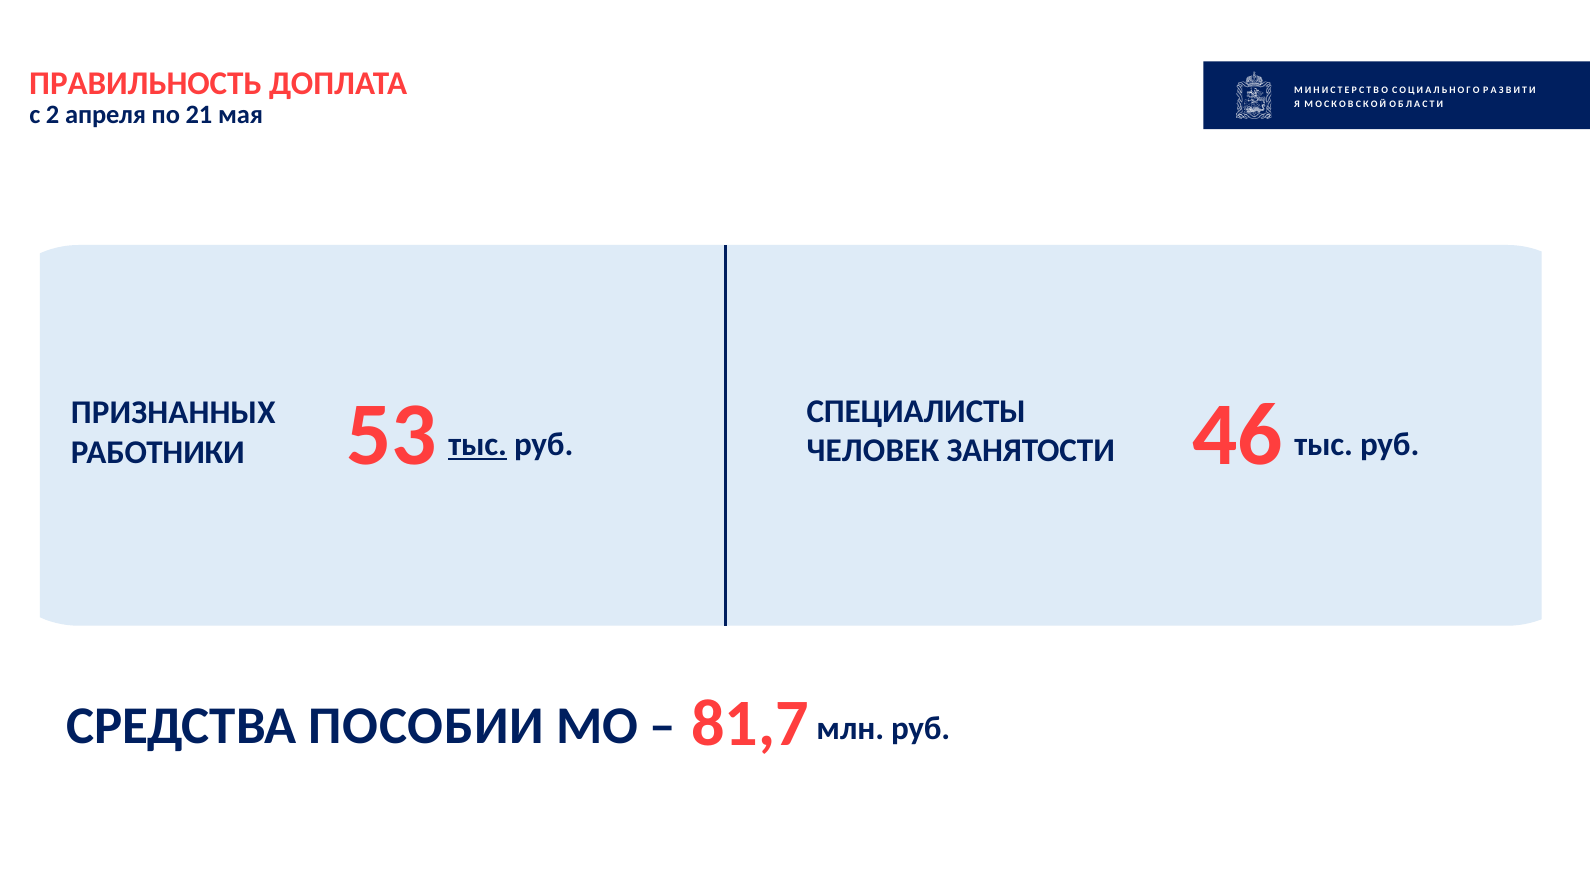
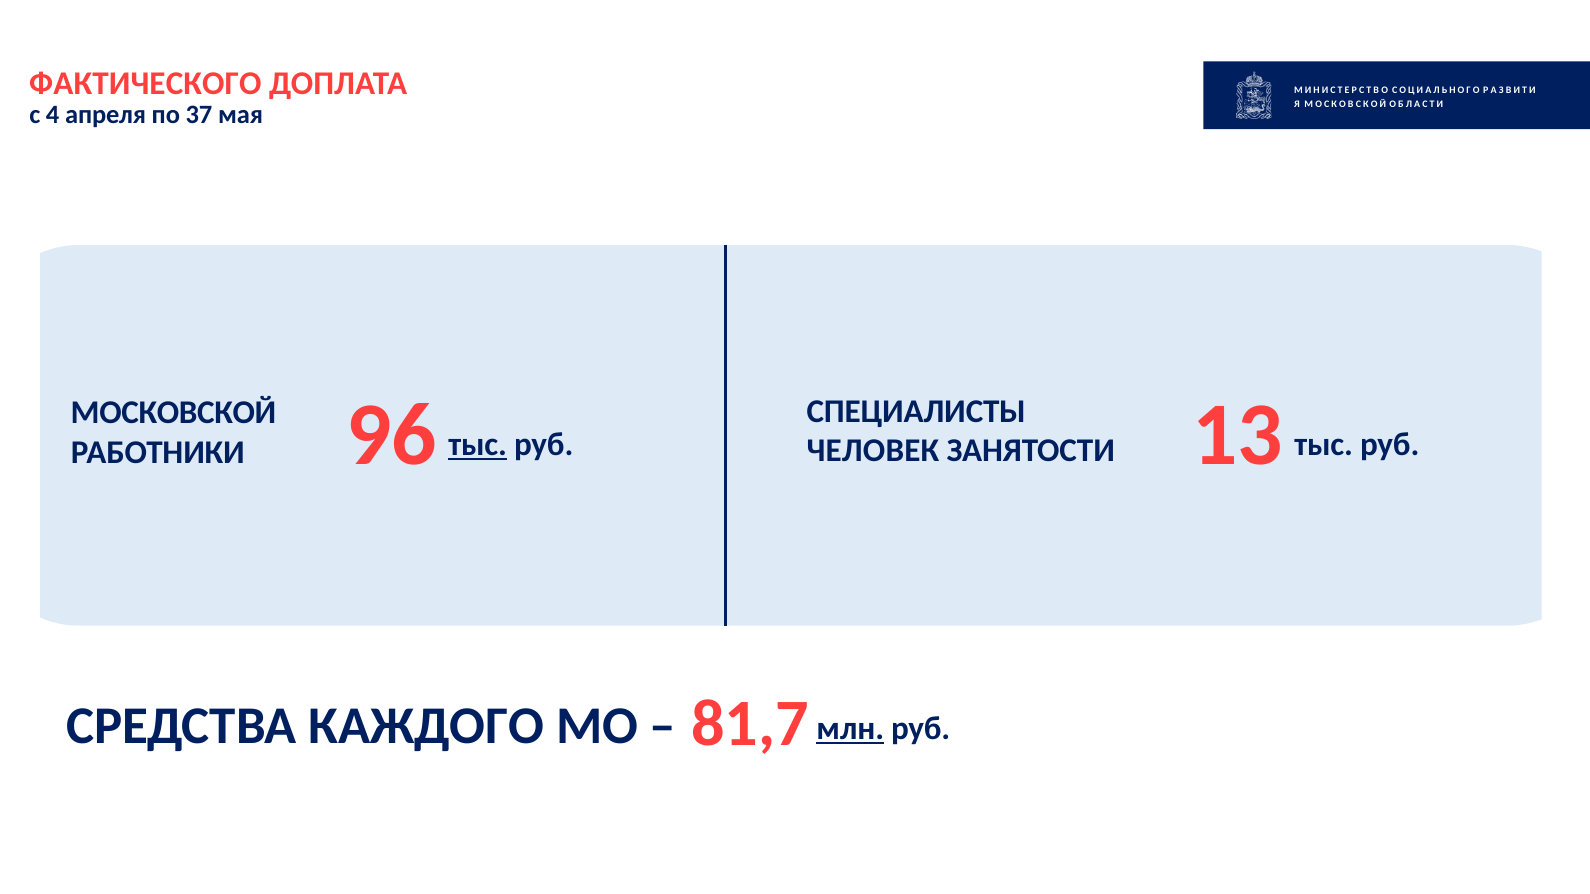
ПРАВИЛЬНОСТЬ: ПРАВИЛЬНОСТЬ -> ФАКТИЧЕСКОГО (145, 83)
2: 2 -> 4 (53, 115)
21: 21 -> 37 (199, 115)
ПРИЗНАННЫХ: ПРИЗНАННЫХ -> МОСКОВСКОЙ (173, 413)
46: 46 -> 13 (1238, 435)
53: 53 -> 96 (392, 435)
ПОСОБИИ: ПОСОБИИ -> КАЖДОГО (427, 727)
млн underline: none -> present (850, 729)
